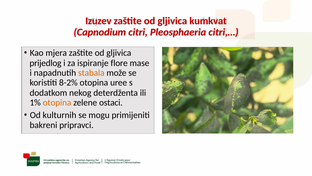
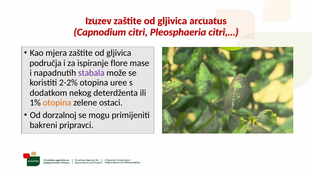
kumkvat: kumkvat -> arcuatus (208, 21)
prijedlog: prijedlog -> područja (45, 63)
stabala colour: orange -> purple (91, 73)
8-2%: 8-2% -> 2-2% (68, 82)
kulturnih: kulturnih -> dorzalnoj (60, 115)
